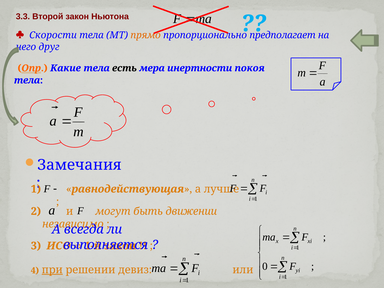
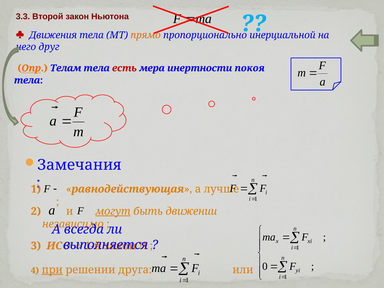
Скорости: Скорости -> Движения (53, 35)
предполагает: предполагает -> инерциальной (282, 35)
Какие: Какие -> Телам (66, 68)
есть colour: black -> red (124, 68)
могут underline: none -> present (113, 211)
девиз: девиз -> друга (135, 270)
